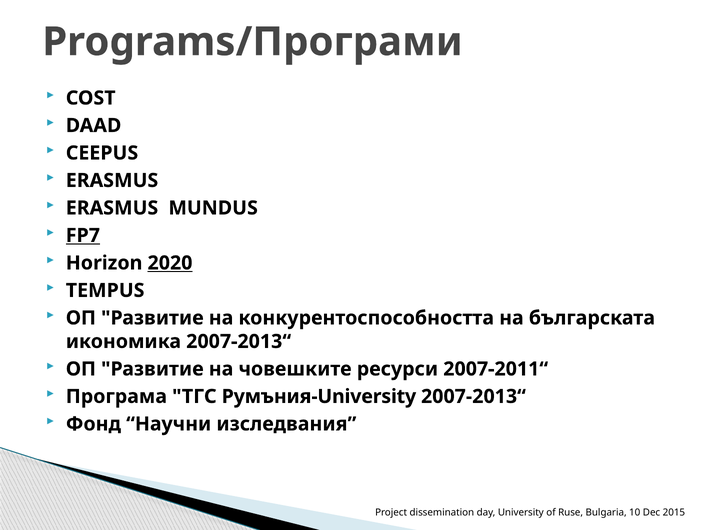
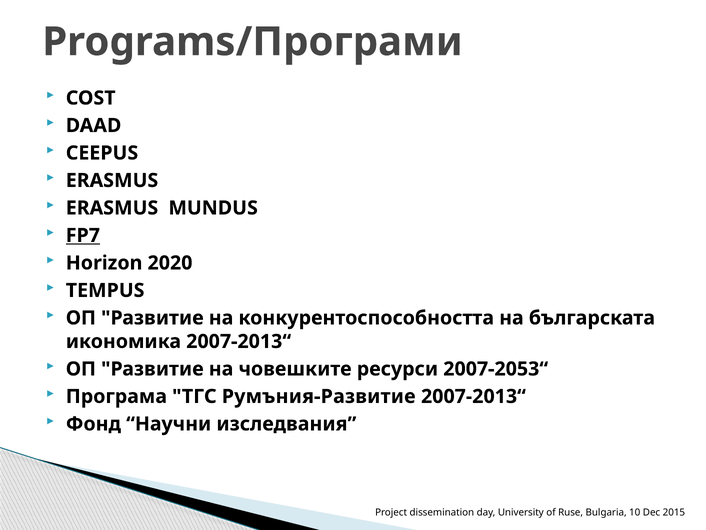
2020 underline: present -> none (170, 263)
2007-2011“: 2007-2011“ -> 2007-2053“ (496, 369)
Румъния-University: Румъния-University -> Румъния-Развитие (319, 396)
